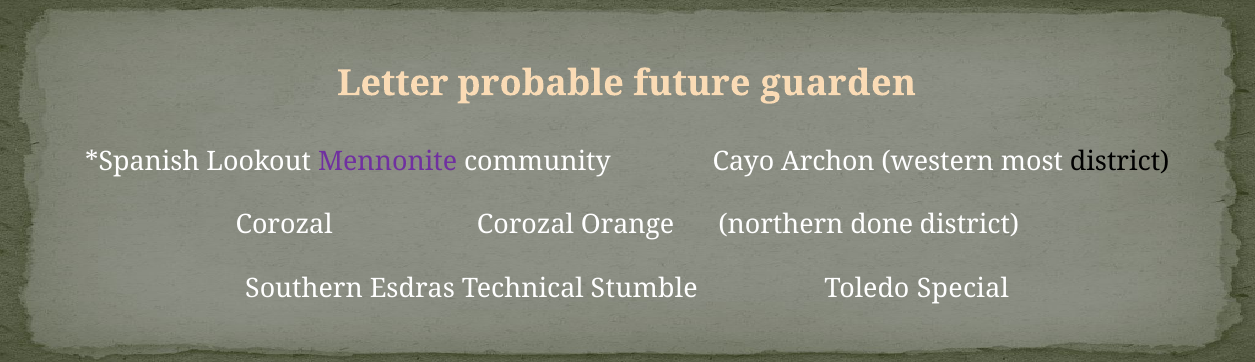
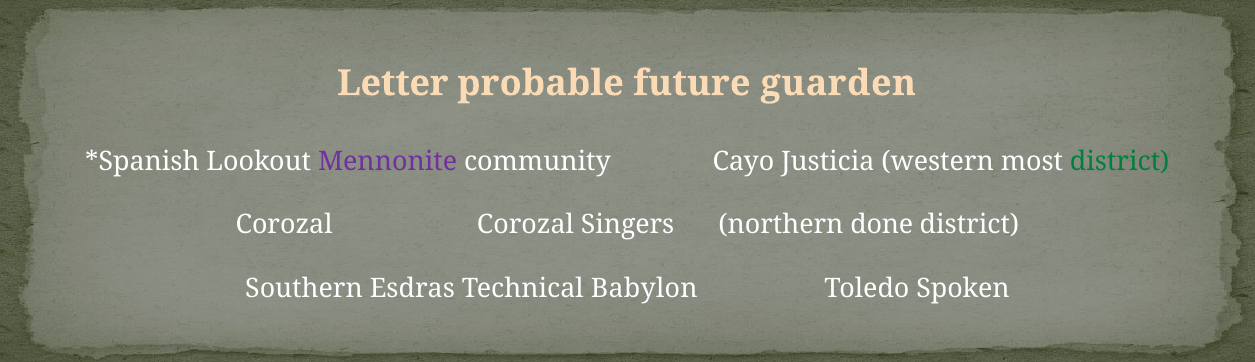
Archon: Archon -> Justicia (828, 162)
district colour: black -> green (1120, 162)
Orange: Orange -> Singers (628, 225)
Stumble: Stumble -> Babylon (644, 288)
Special: Special -> Spoken (963, 288)
